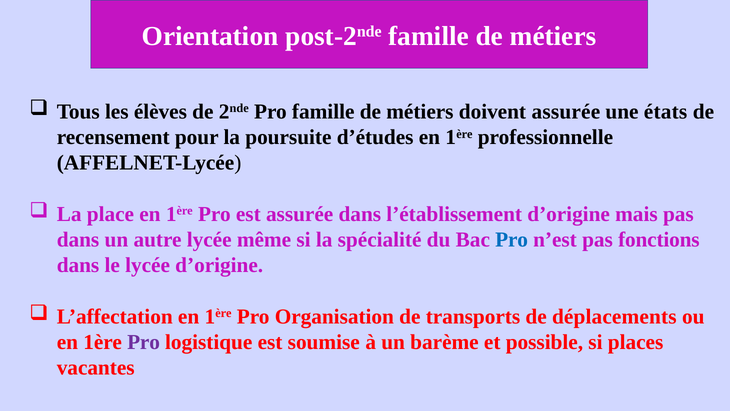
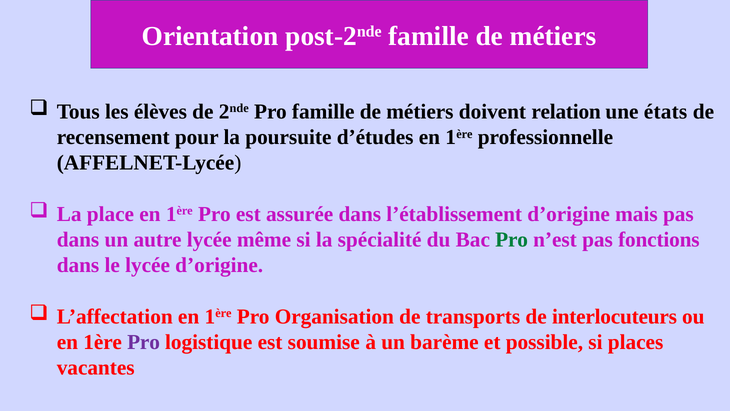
doivent assurée: assurée -> relation (566, 112)
Pro colour: blue -> green (512, 239)
déplacements: déplacements -> interlocuteurs (614, 316)
